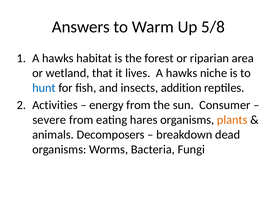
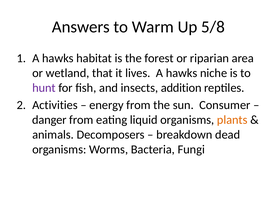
hunt colour: blue -> purple (44, 88)
severe: severe -> danger (49, 120)
hares: hares -> liquid (144, 120)
